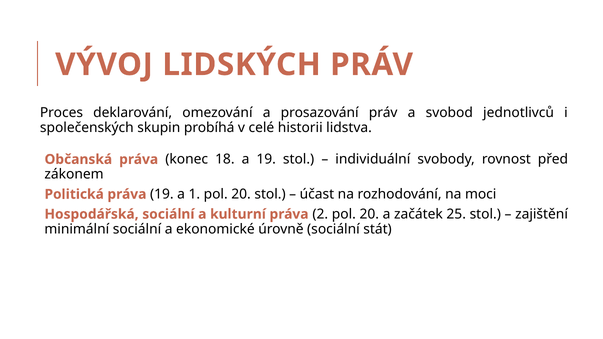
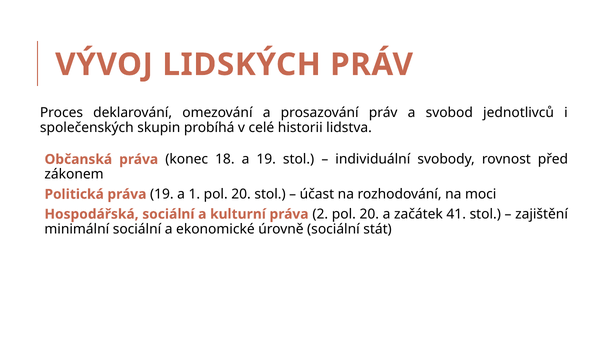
25: 25 -> 41 (456, 214)
